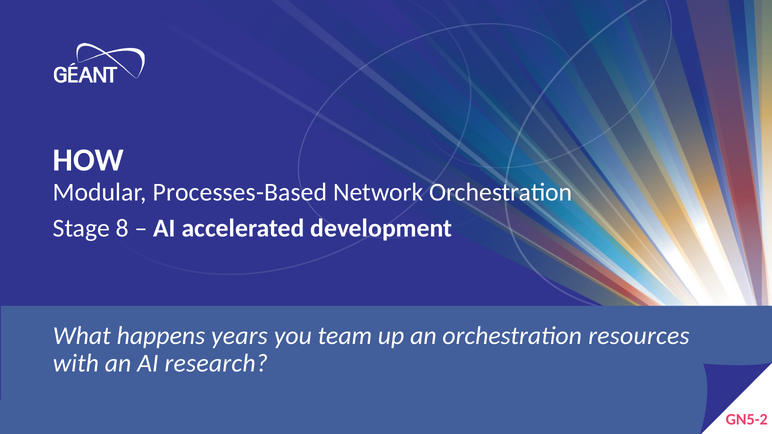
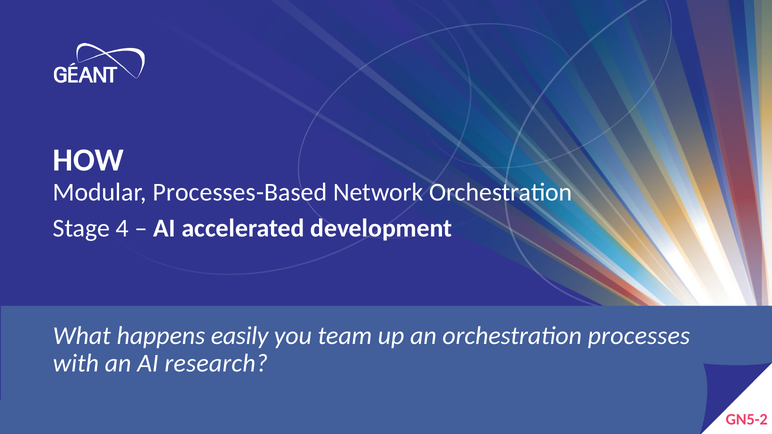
8: 8 -> 4 (122, 228)
years: years -> easily (240, 336)
resources: resources -> processes (639, 336)
